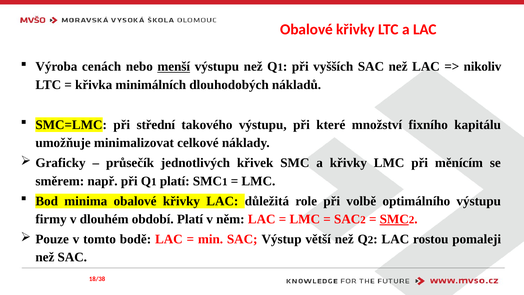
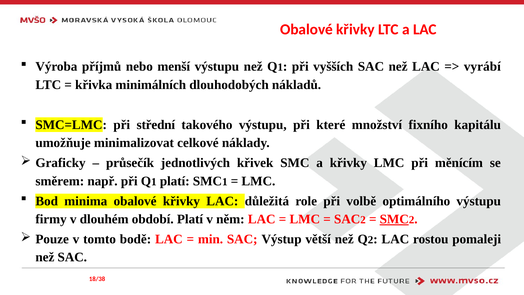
cenách: cenách -> příjmů (102, 67)
menší underline: present -> none (174, 67)
nikoliv: nikoliv -> vyrábí (482, 67)
